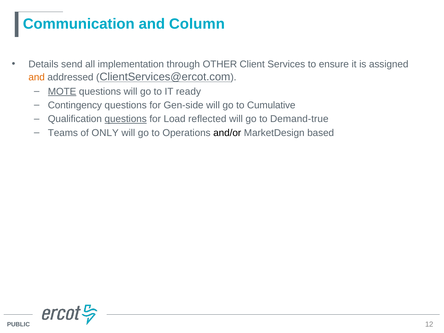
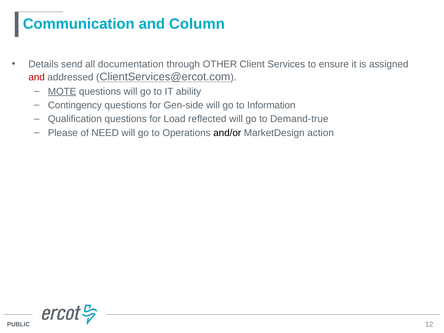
implementation: implementation -> documentation (131, 64)
and colour: orange -> red (37, 77)
ready: ready -> ability (189, 91)
Cumulative: Cumulative -> Information (271, 105)
questions underline: present -> none (126, 119)
Teams: Teams -> Please (63, 133)
ONLY: ONLY -> NEED (105, 133)
based: based -> action (321, 133)
